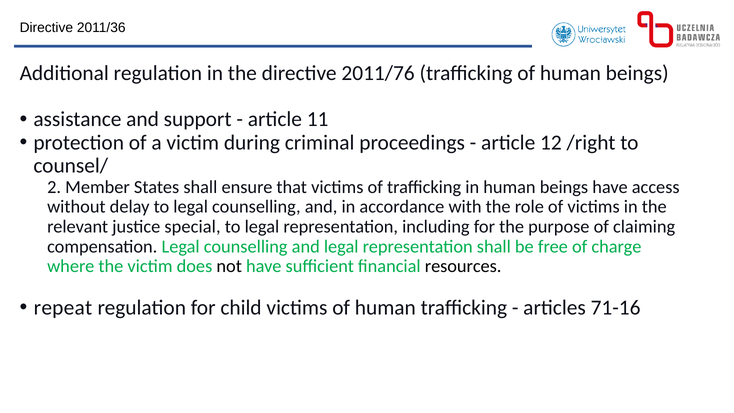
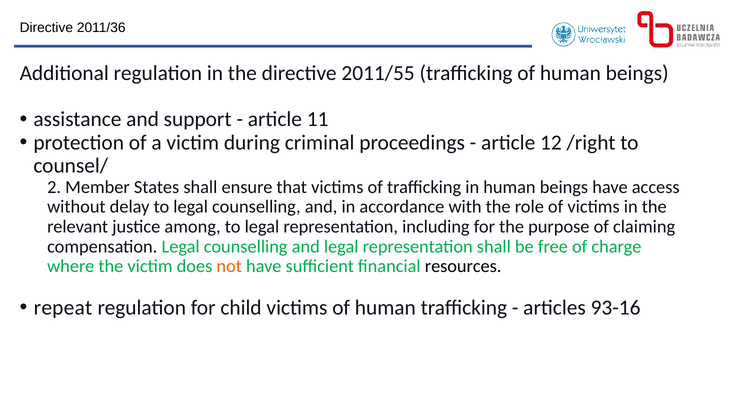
2011/76: 2011/76 -> 2011/55 (378, 73)
special: special -> among (193, 227)
not colour: black -> orange (229, 266)
71-16: 71-16 -> 93-16 (616, 308)
